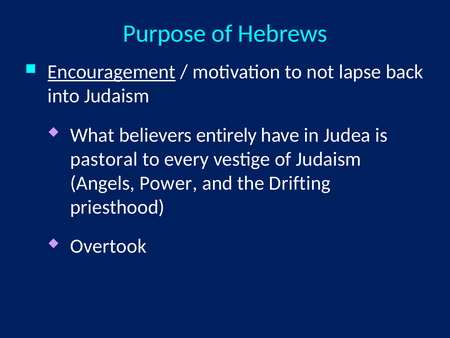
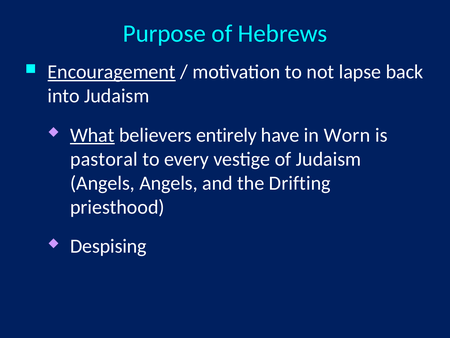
What underline: none -> present (92, 135)
Judea: Judea -> Worn (347, 135)
Angels Power: Power -> Angels (169, 183)
Overtook: Overtook -> Despising (108, 246)
